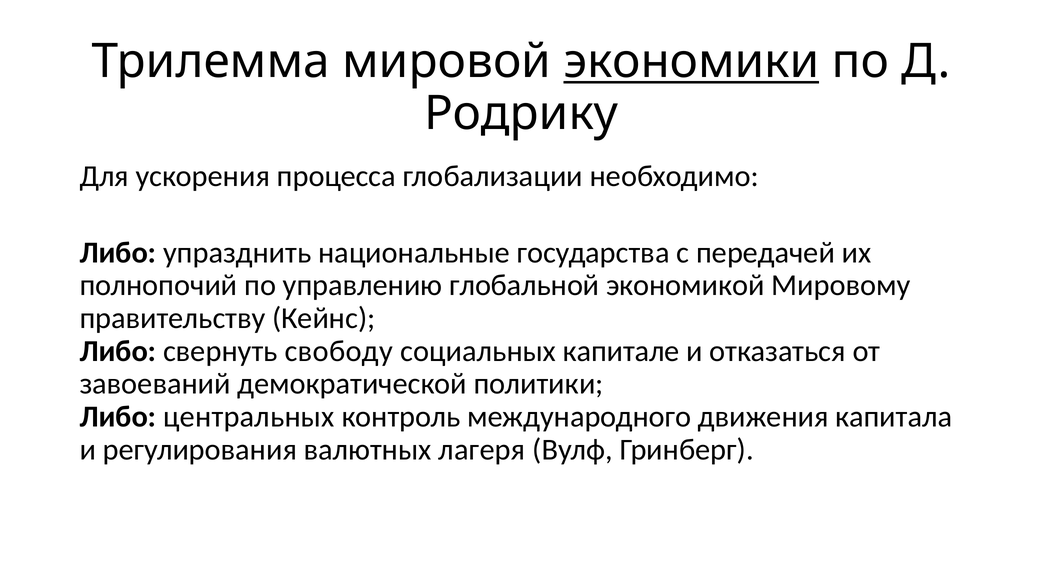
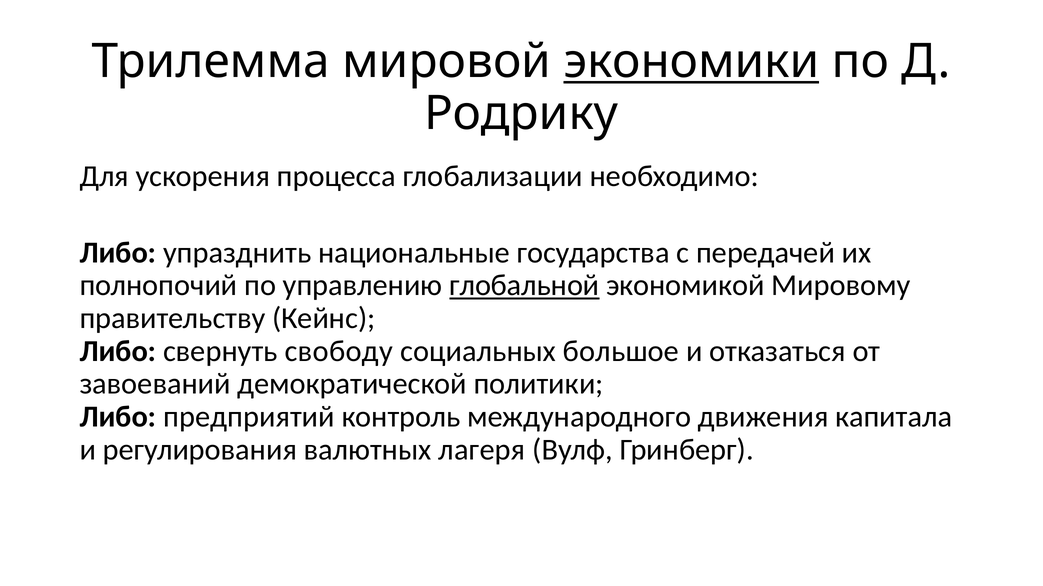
глобальной underline: none -> present (524, 286)
капитале: капитале -> большое (621, 352)
центральных: центральных -> предприятий (249, 417)
